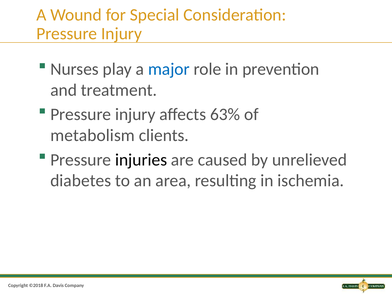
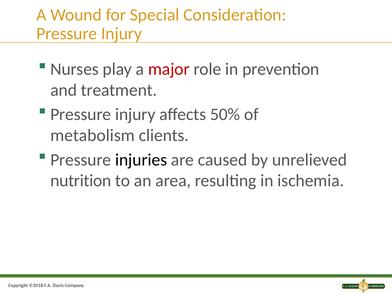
major colour: blue -> red (169, 69)
63%: 63% -> 50% (225, 114)
diabetes: diabetes -> nutrition (81, 181)
